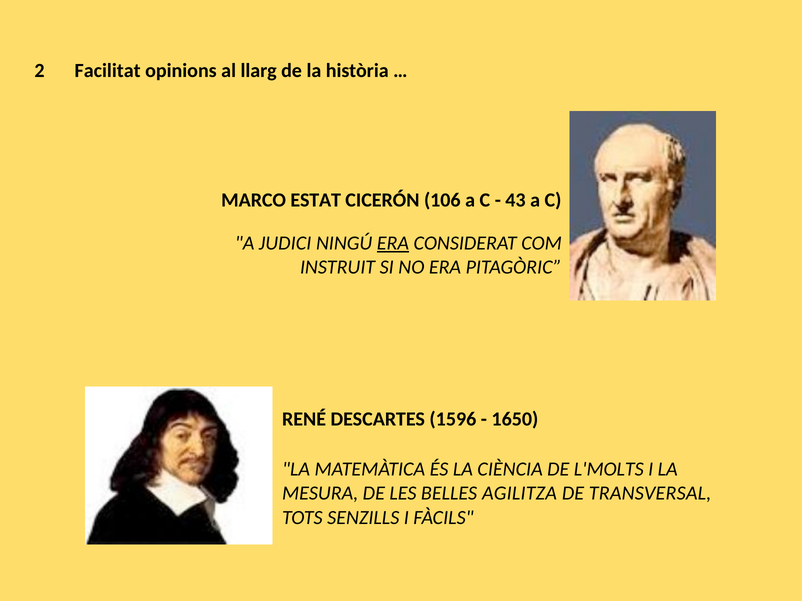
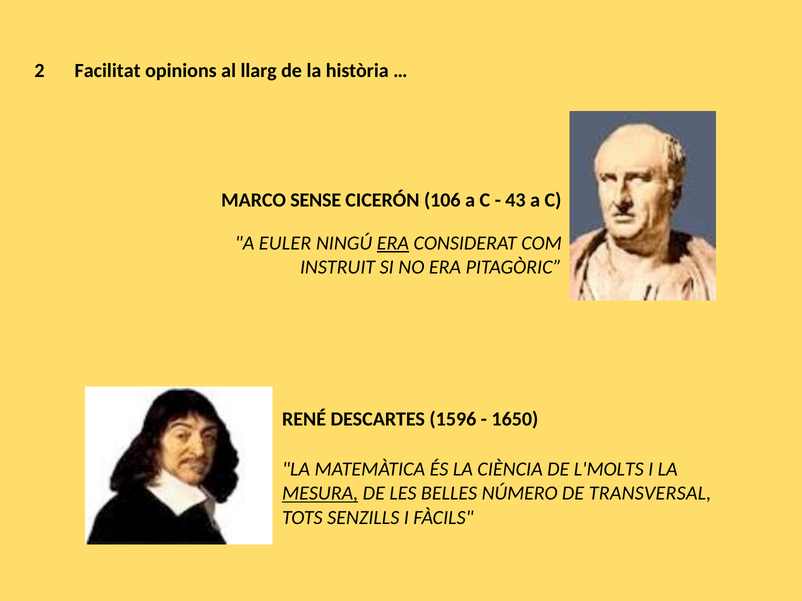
ESTAT: ESTAT -> SENSE (316, 200)
JUDICI: JUDICI -> EULER (285, 243)
MESURA underline: none -> present (320, 494)
AGILITZA: AGILITZA -> NÚMERO (520, 494)
